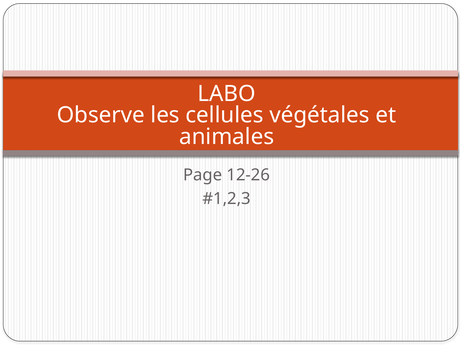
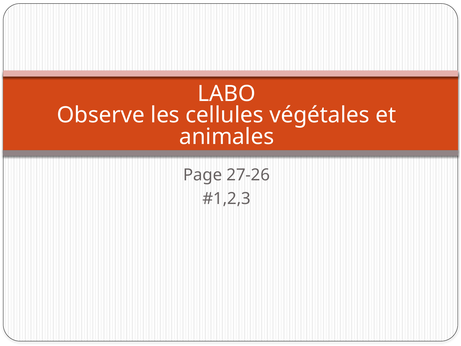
12-26: 12-26 -> 27-26 (248, 175)
